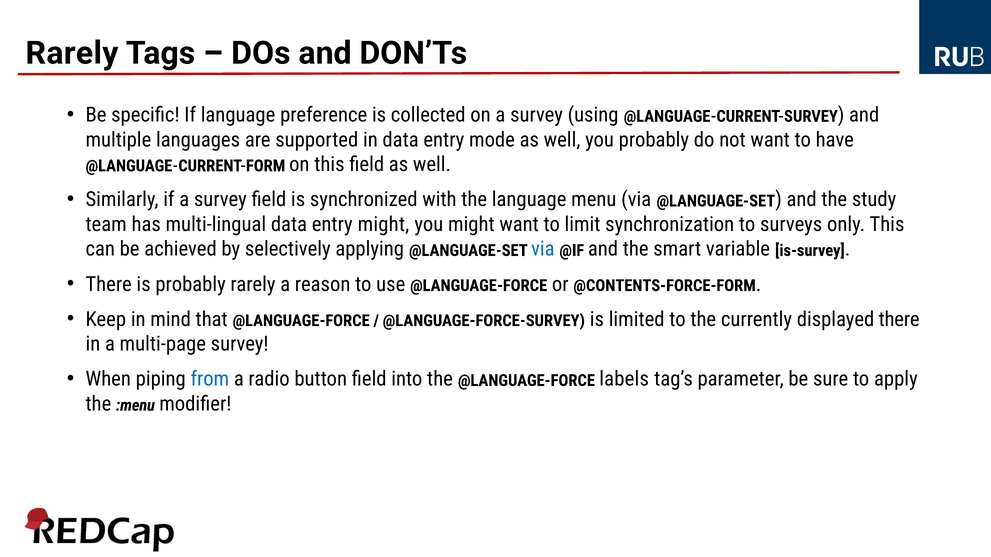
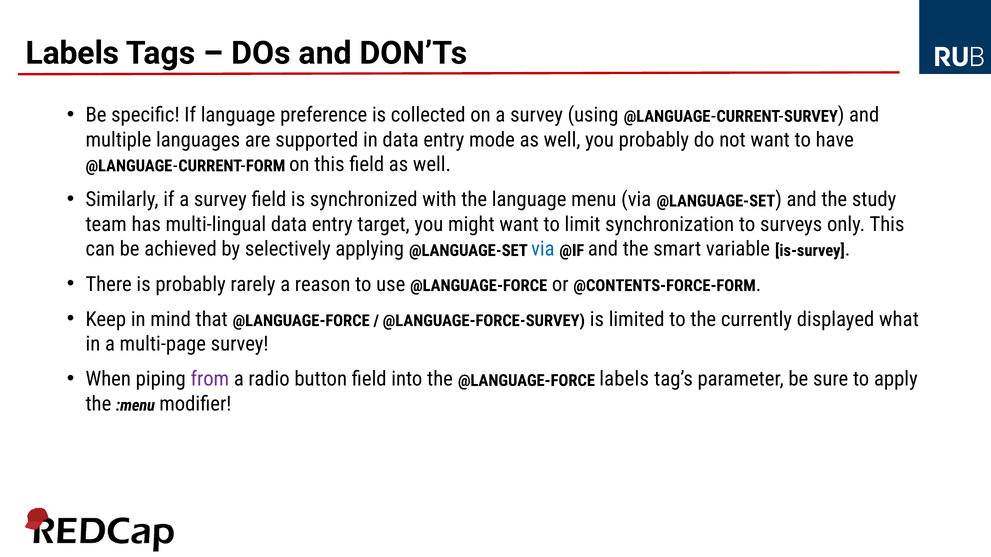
Rarely: Rarely -> Labels (72, 53)
entry might: might -> target (384, 225)
displayed there: there -> what (899, 320)
from colour: blue -> purple (210, 379)
